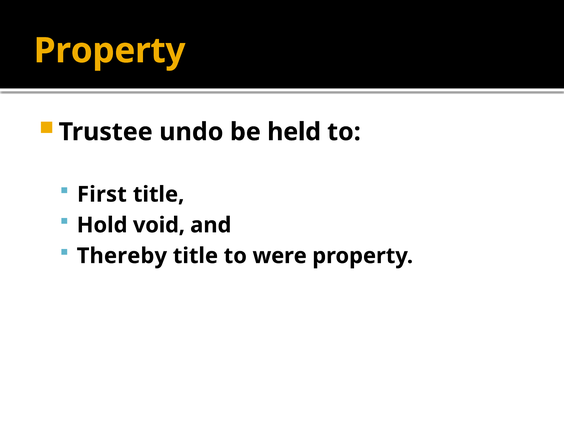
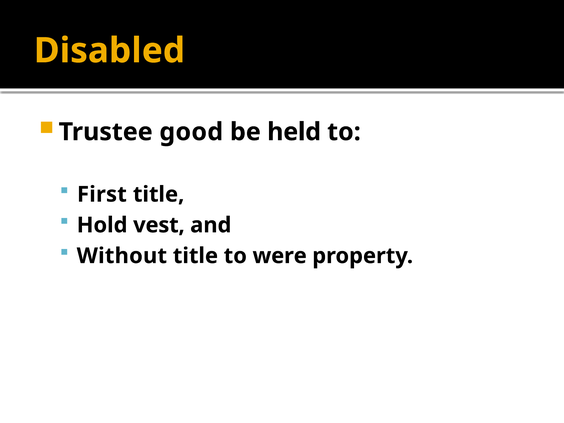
Property: Property -> Disabled (109, 51)
undo: undo -> good (191, 132)
void: void -> vest (159, 225)
Thereby: Thereby -> Without (122, 256)
